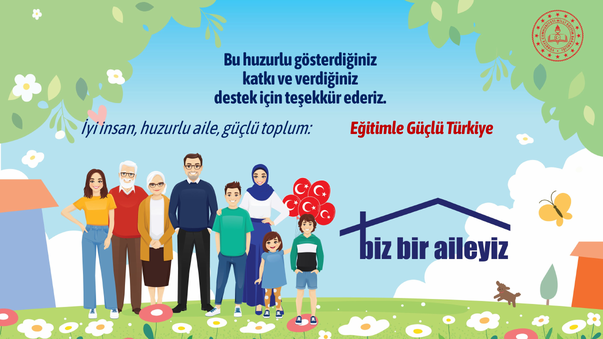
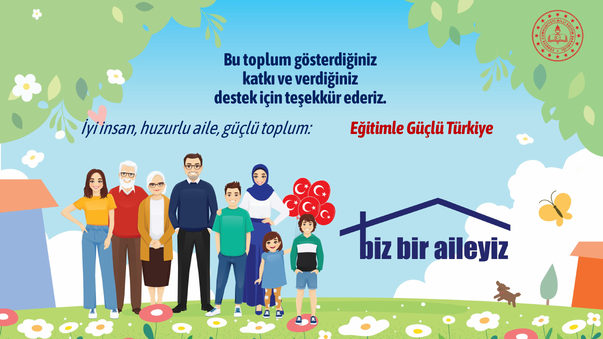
Bu huzurlu: huzurlu -> toplum (267, 60)
